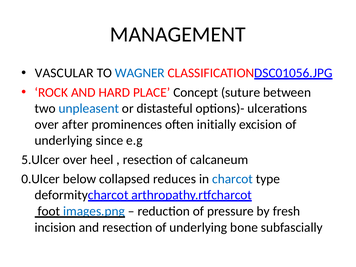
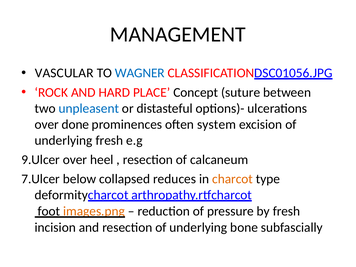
after: after -> done (75, 125)
initially: initially -> system (217, 125)
underlying since: since -> fresh (109, 141)
5.Ulcer: 5.Ulcer -> 9.Ulcer (41, 160)
0.Ulcer: 0.Ulcer -> 7.Ulcer (41, 179)
charcot colour: blue -> orange (233, 179)
images.png colour: blue -> orange (94, 211)
